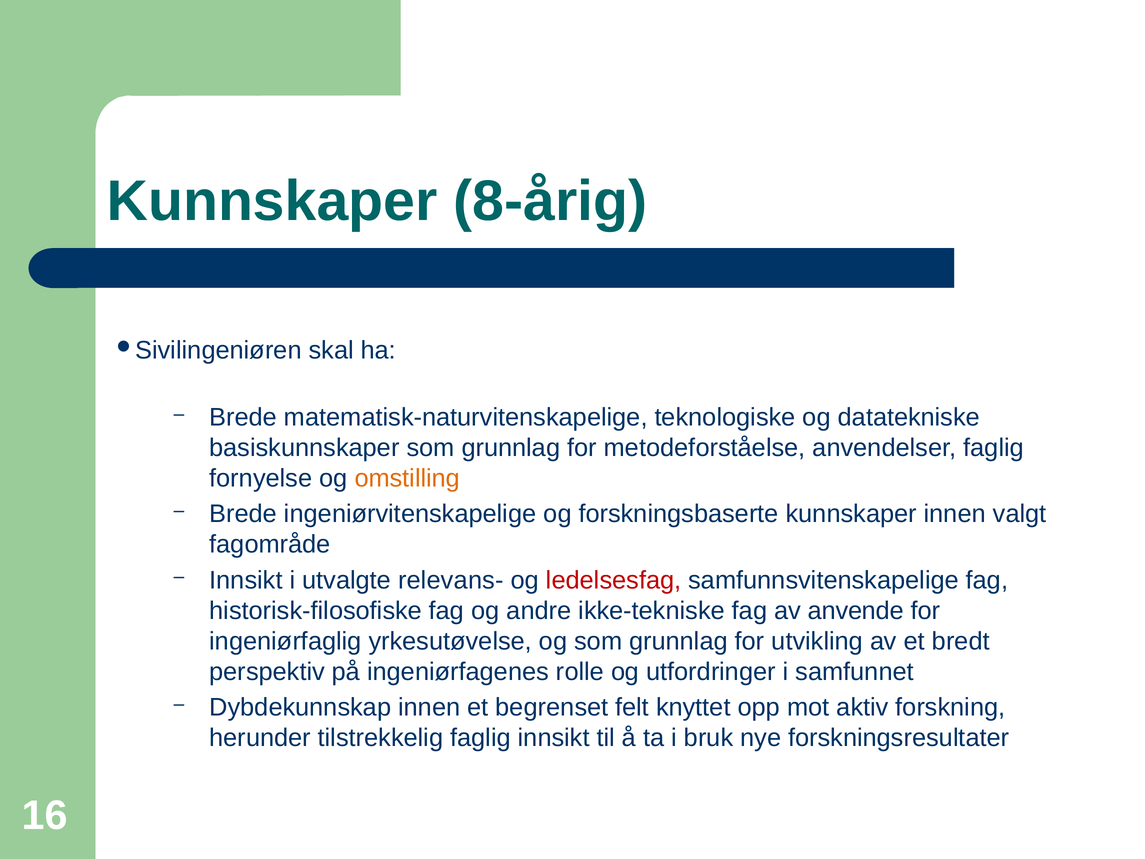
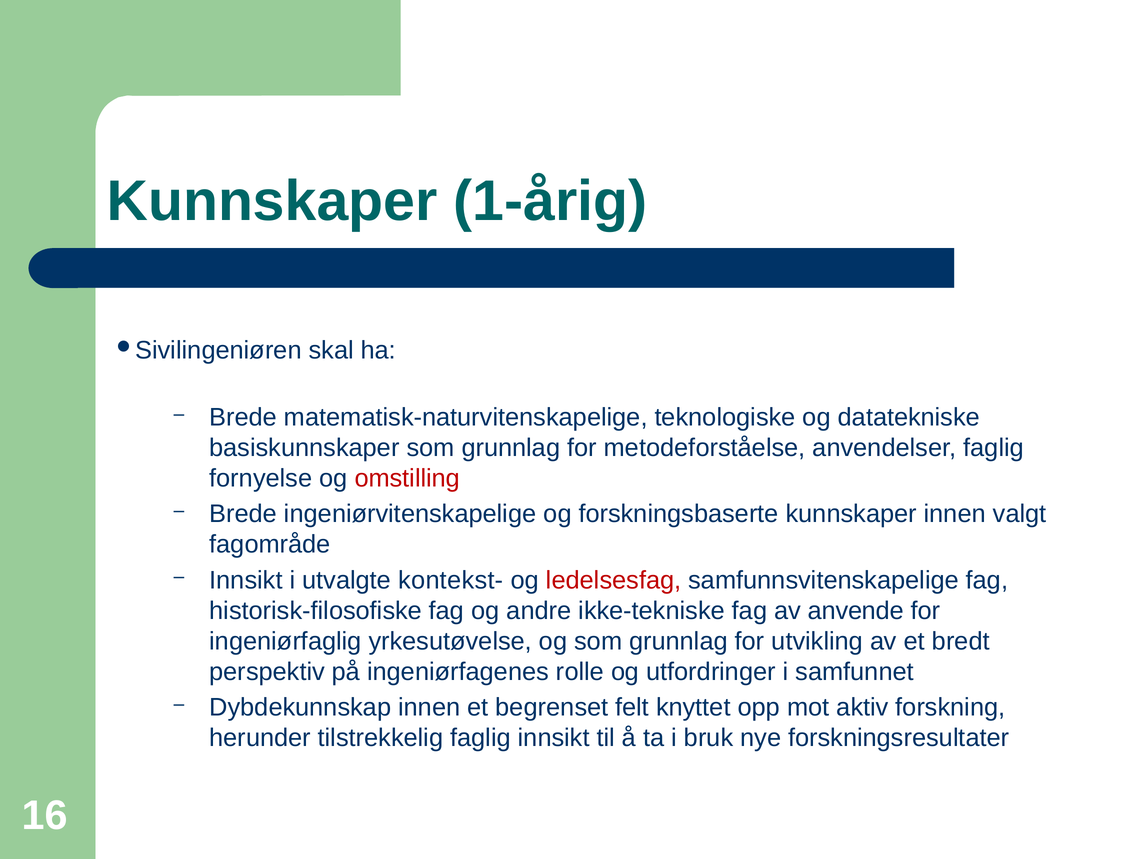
8-årig: 8-årig -> 1-årig (550, 201)
omstilling colour: orange -> red (407, 478)
relevans-: relevans- -> kontekst- (451, 580)
